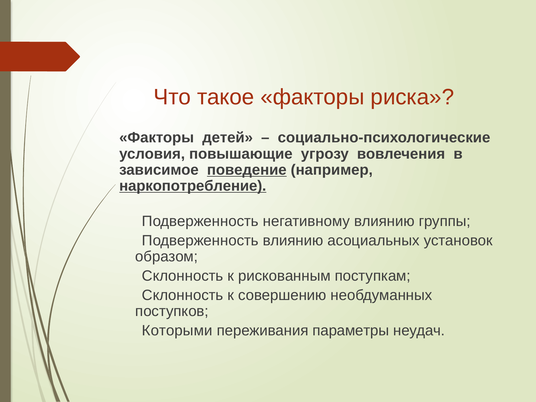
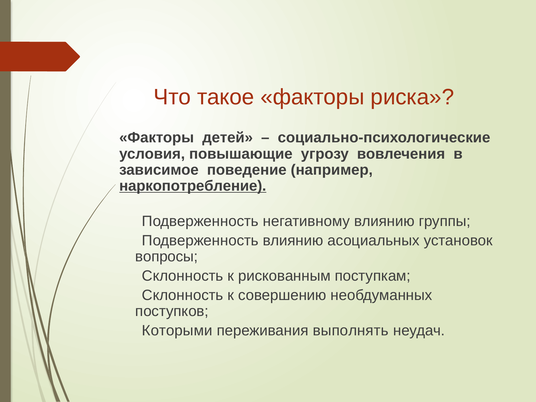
поведение underline: present -> none (247, 170)
образом: образом -> вопросы (167, 257)
параметры: параметры -> выполнять (351, 331)
